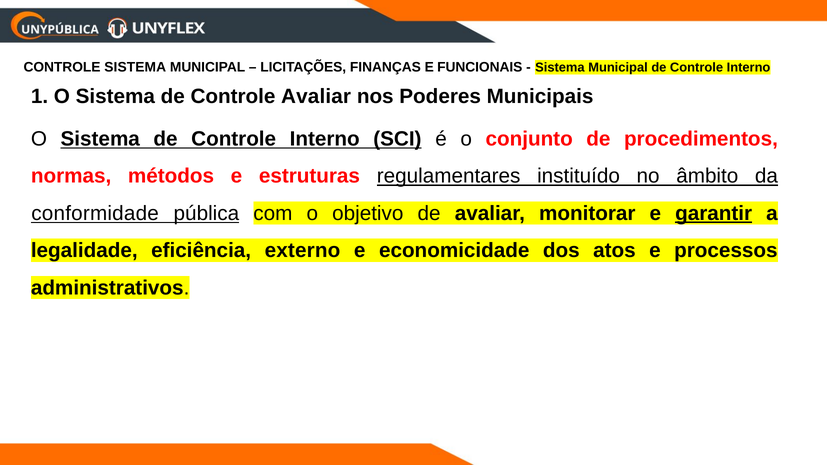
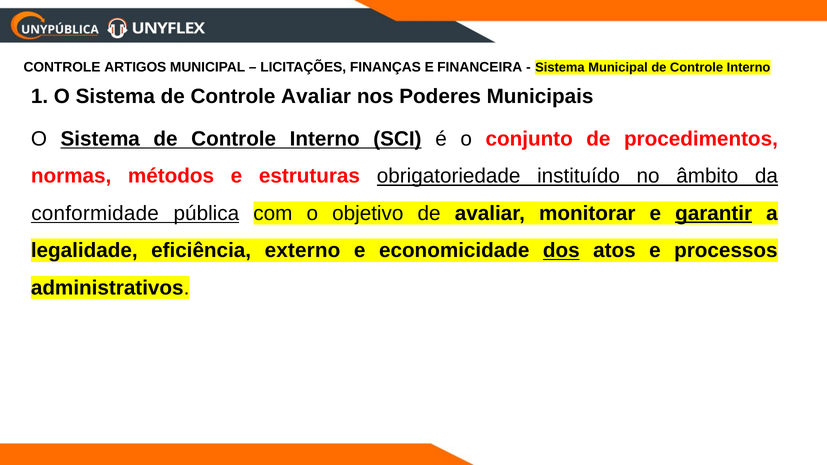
CONTROLE SISTEMA: SISTEMA -> ARTIGOS (135, 67)
FUNCIONAIS: FUNCIONAIS -> FINANCEIRA (480, 67)
regulamentares: regulamentares -> obrigatoriedade (449, 176)
dos underline: none -> present (561, 251)
